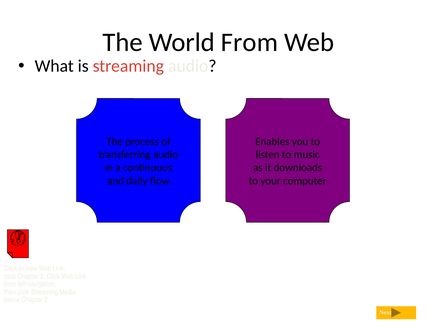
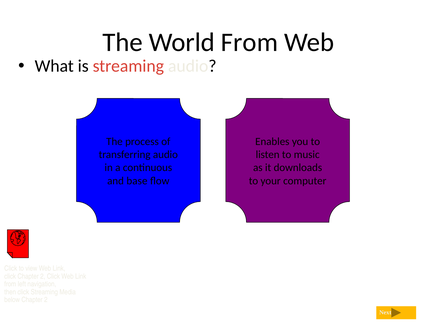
daily: daily -> base (137, 181)
